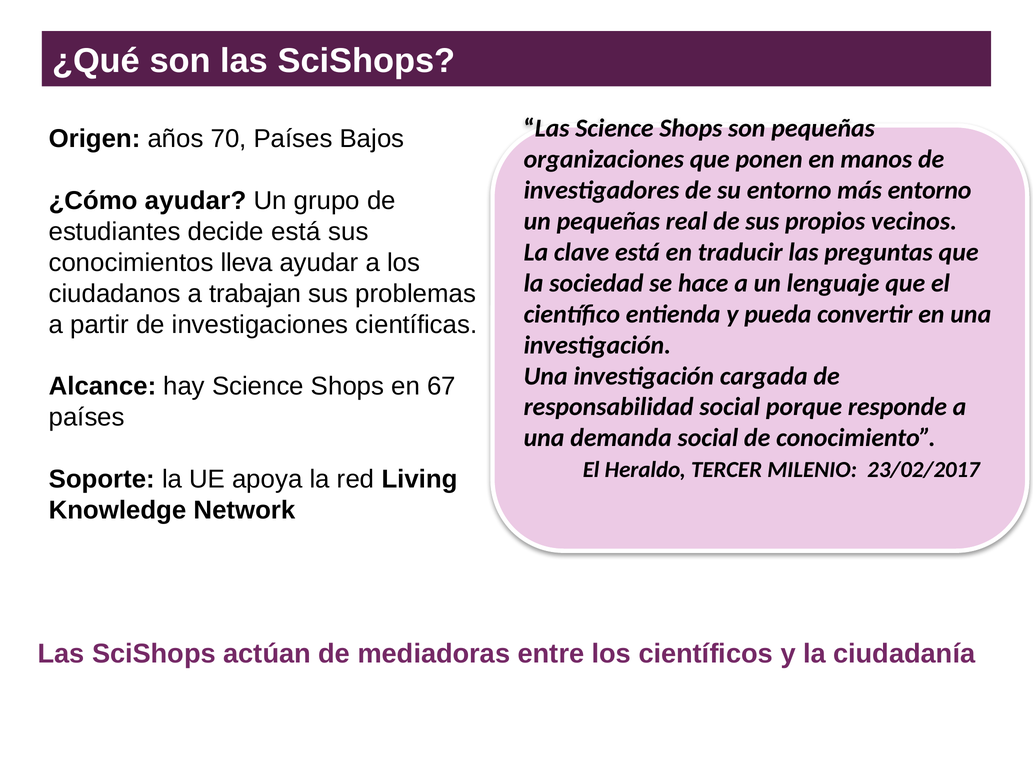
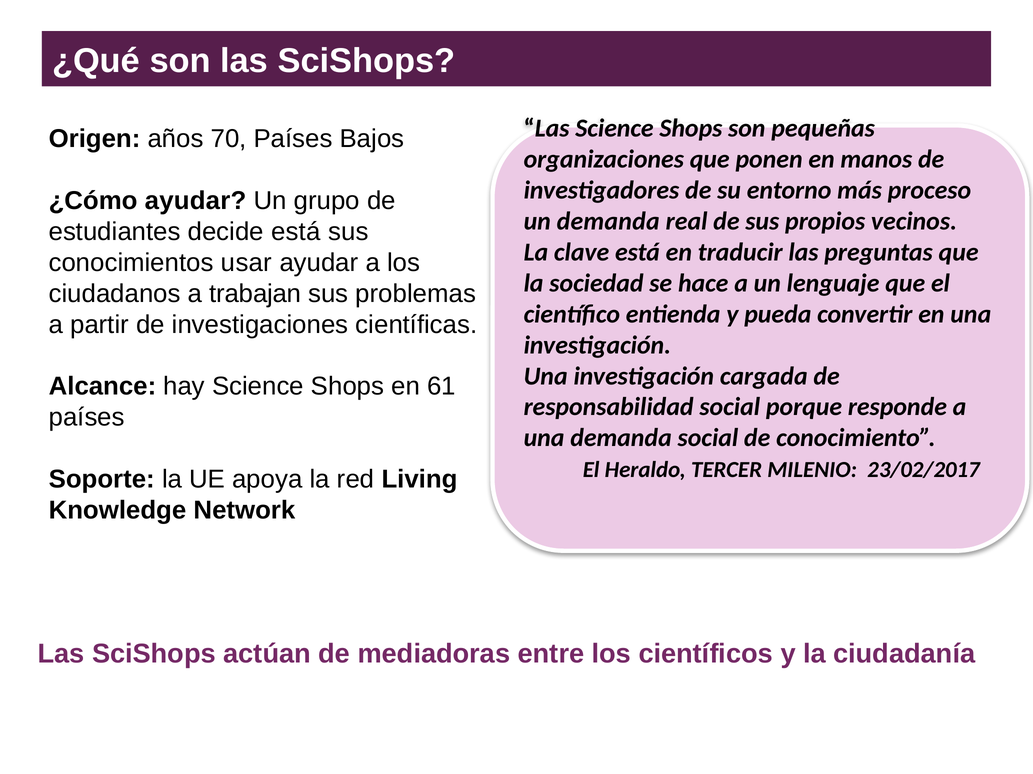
más entorno: entorno -> proceso (929, 190)
un pequeñas: pequeñas -> demanda (608, 221)
lleva: lleva -> usar (246, 263)
67: 67 -> 61 (442, 387)
